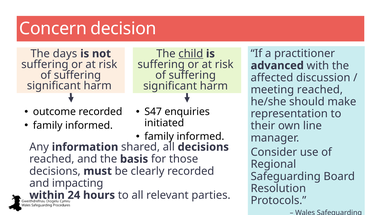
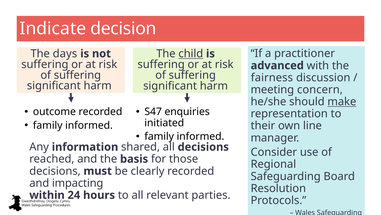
Concern: Concern -> Indicate (53, 28)
affected: affected -> fairness (272, 77)
meeting reached: reached -> concern (320, 89)
make underline: none -> present (342, 101)
